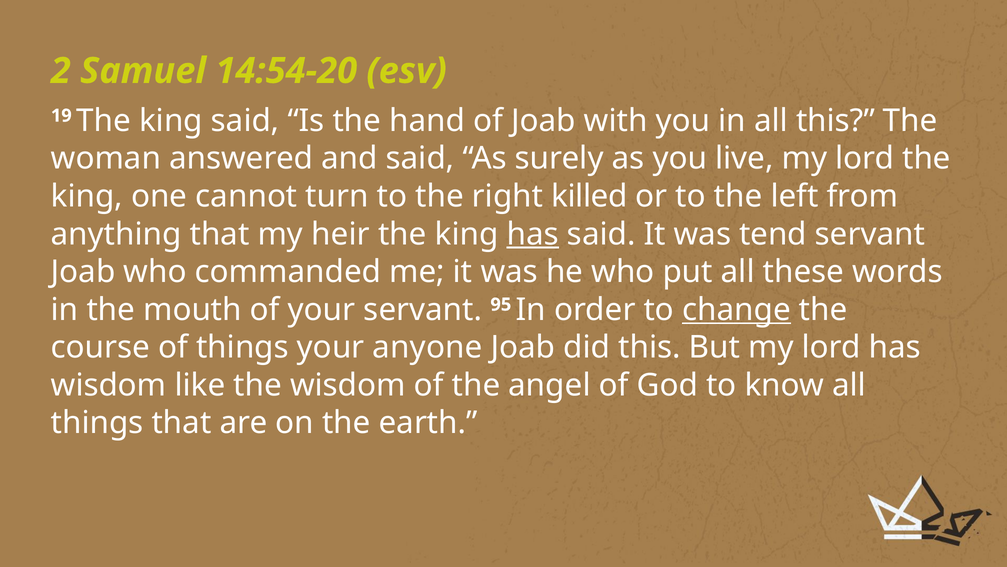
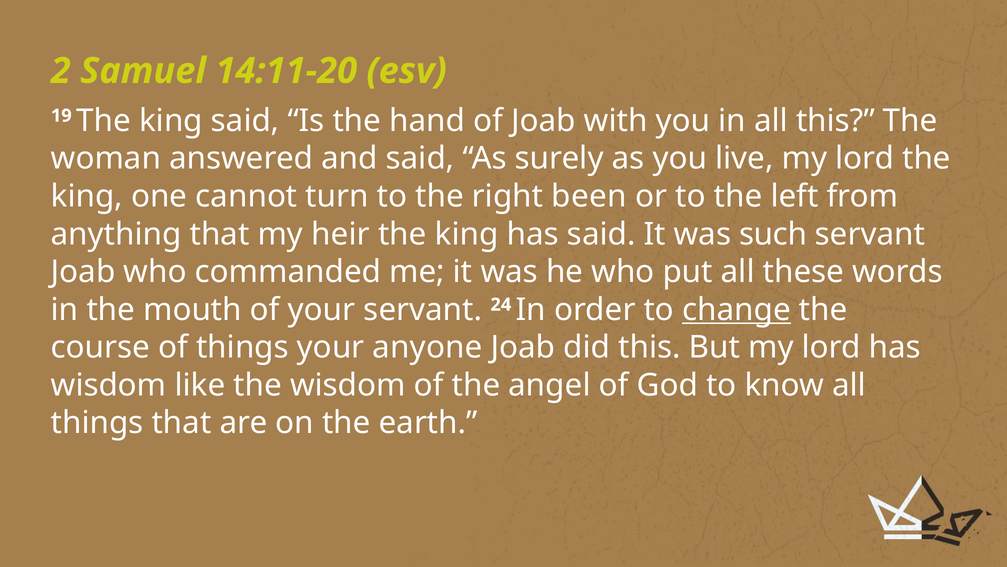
14:54-20: 14:54-20 -> 14:11-20 (286, 71)
killed: killed -> been (589, 196)
has underline: present -> none (533, 234)
tend: tend -> such (773, 234)
95: 95 -> 24 (501, 304)
